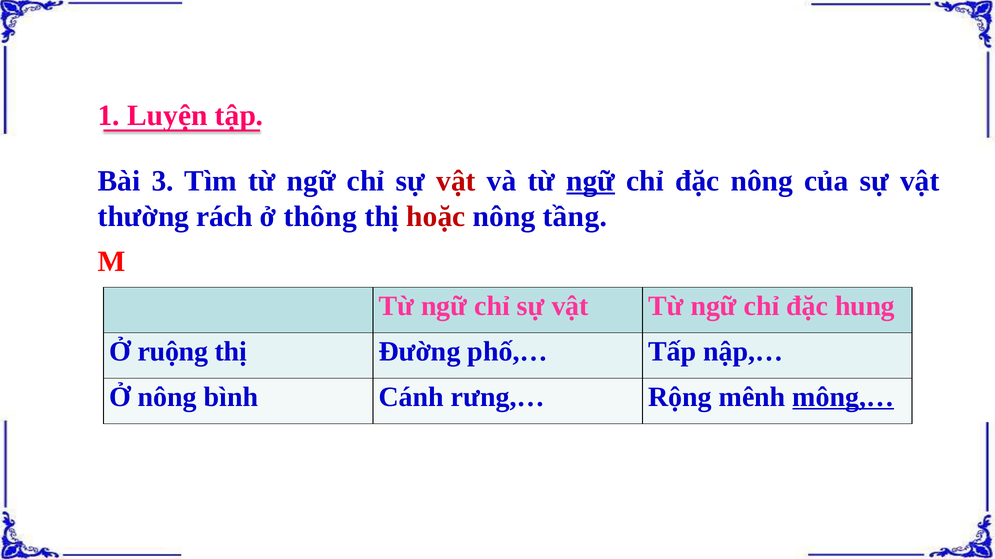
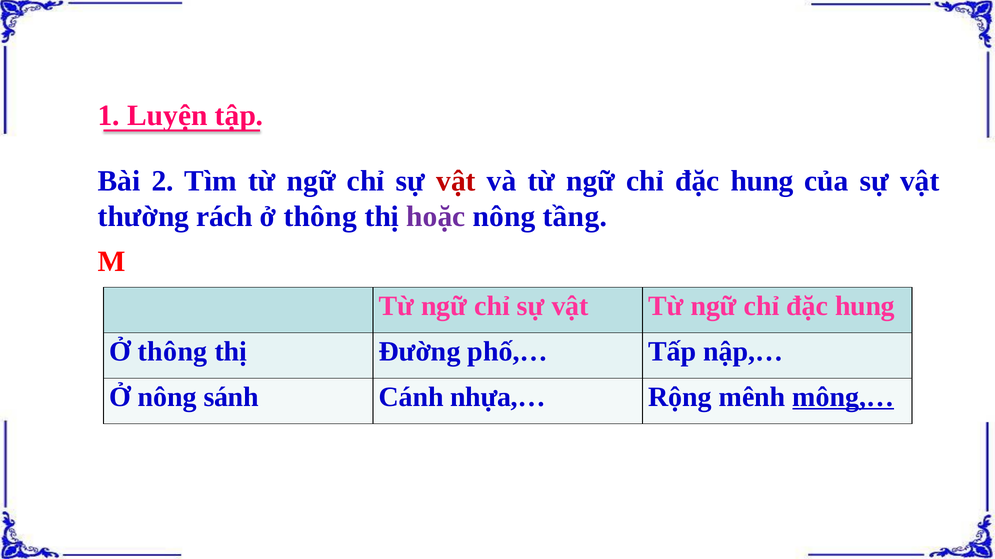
3: 3 -> 2 (163, 181)
ngữ underline: present -> none (591, 181)
nông: nông -> hung (762, 181)
hoặc colour: red -> purple (436, 216)
ruộng: ruộng -> thông (173, 351)
bình: bình -> sánh (231, 397)
rưng,…: rưng,… -> nhựa,… (498, 397)
